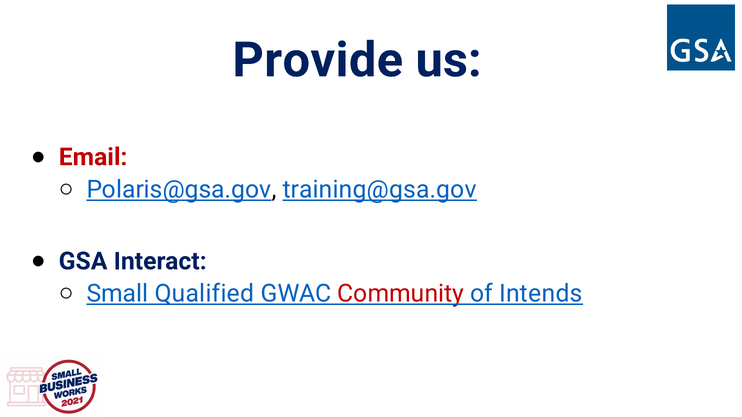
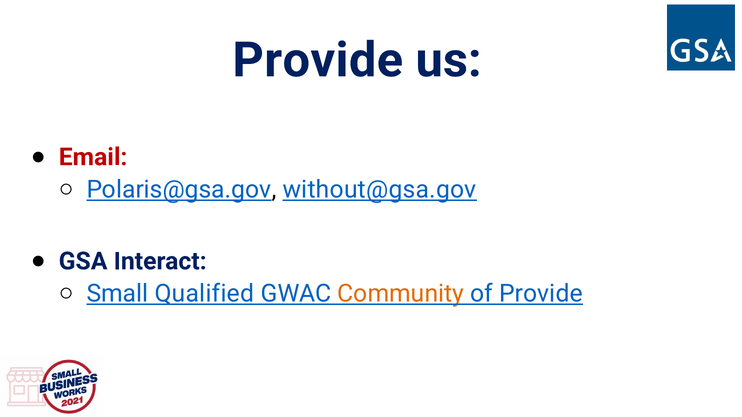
training@gsa.gov: training@gsa.gov -> without@gsa.gov (379, 190)
Community colour: red -> orange (401, 294)
of Intends: Intends -> Provide (541, 294)
